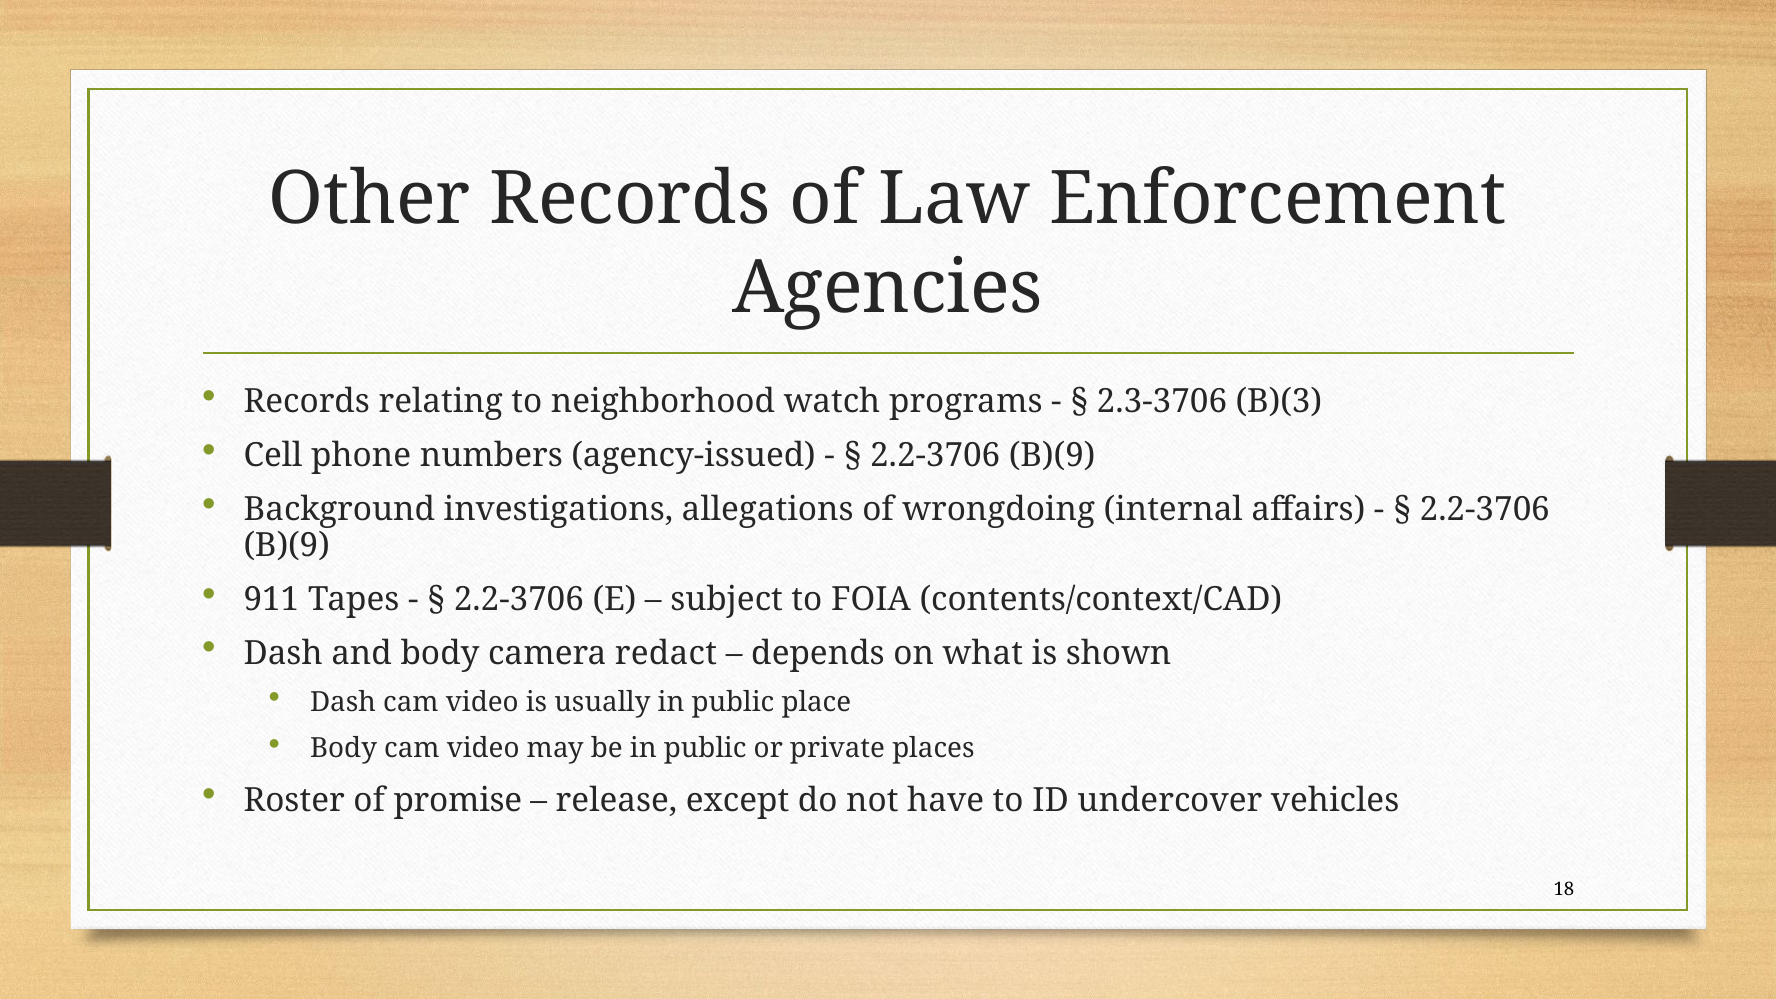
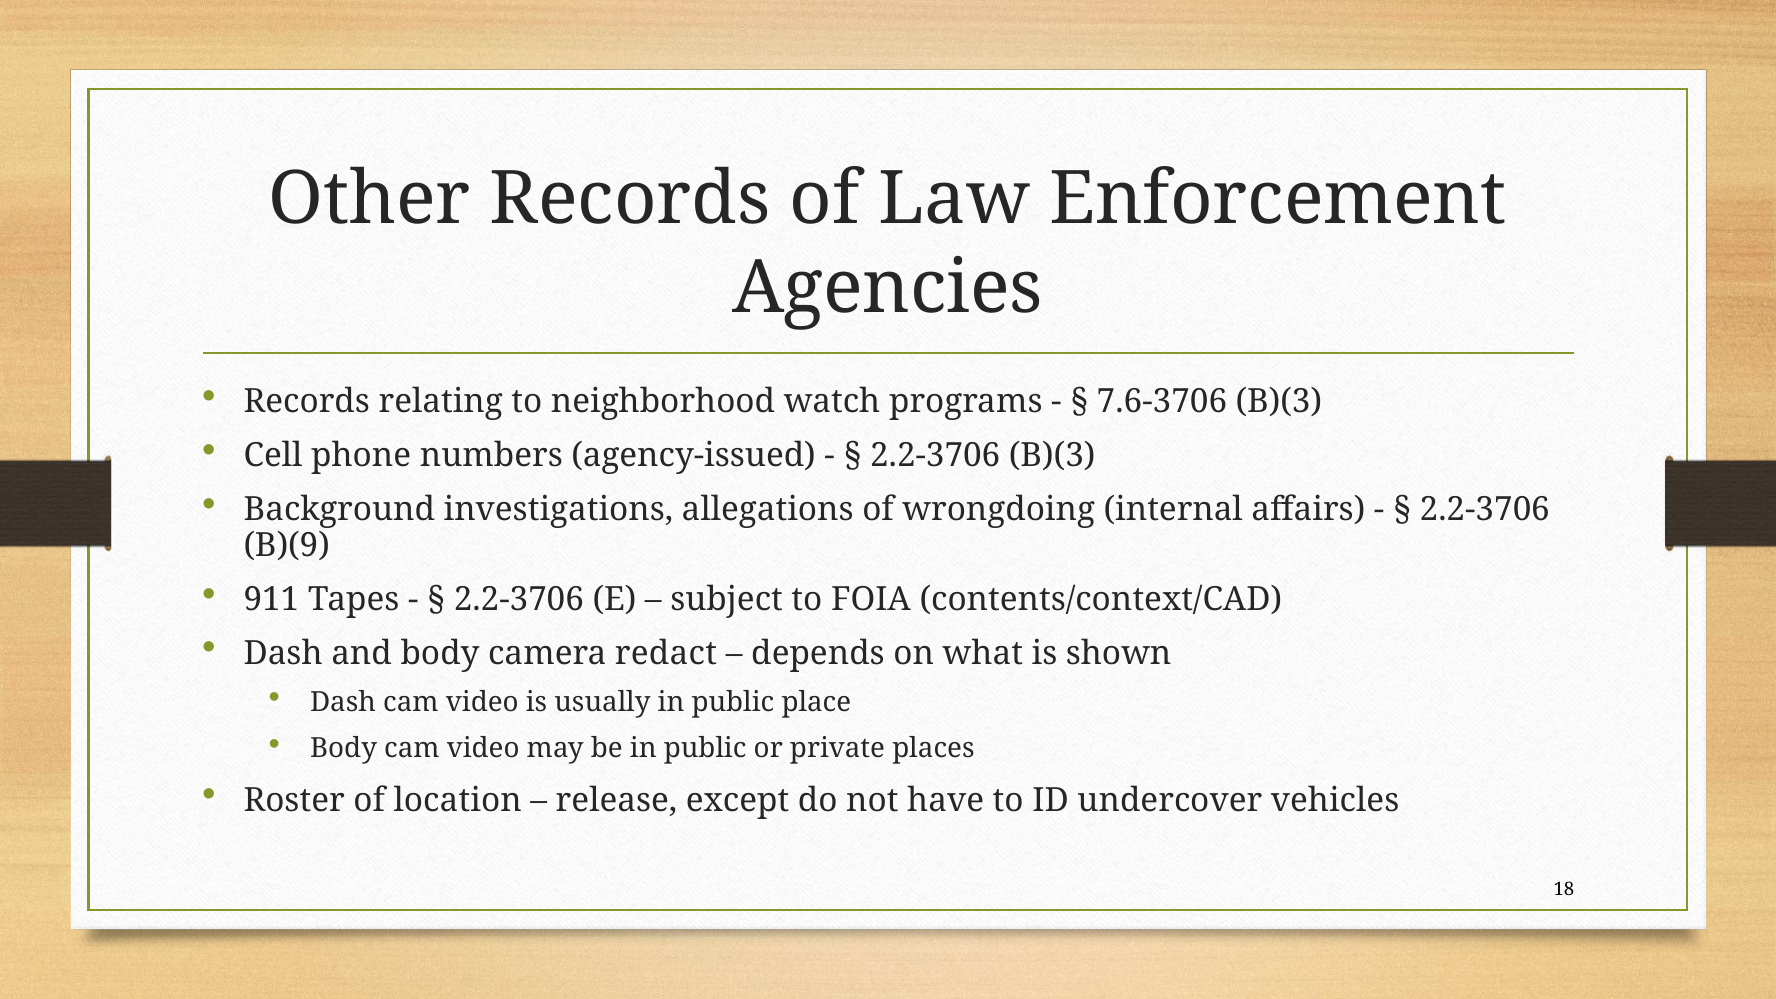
2.3-3706: 2.3-3706 -> 7.6-3706 (1162, 401)
B)(9: B)(9 -> B)(3 (1052, 455)
promise: promise -> location (458, 800)
